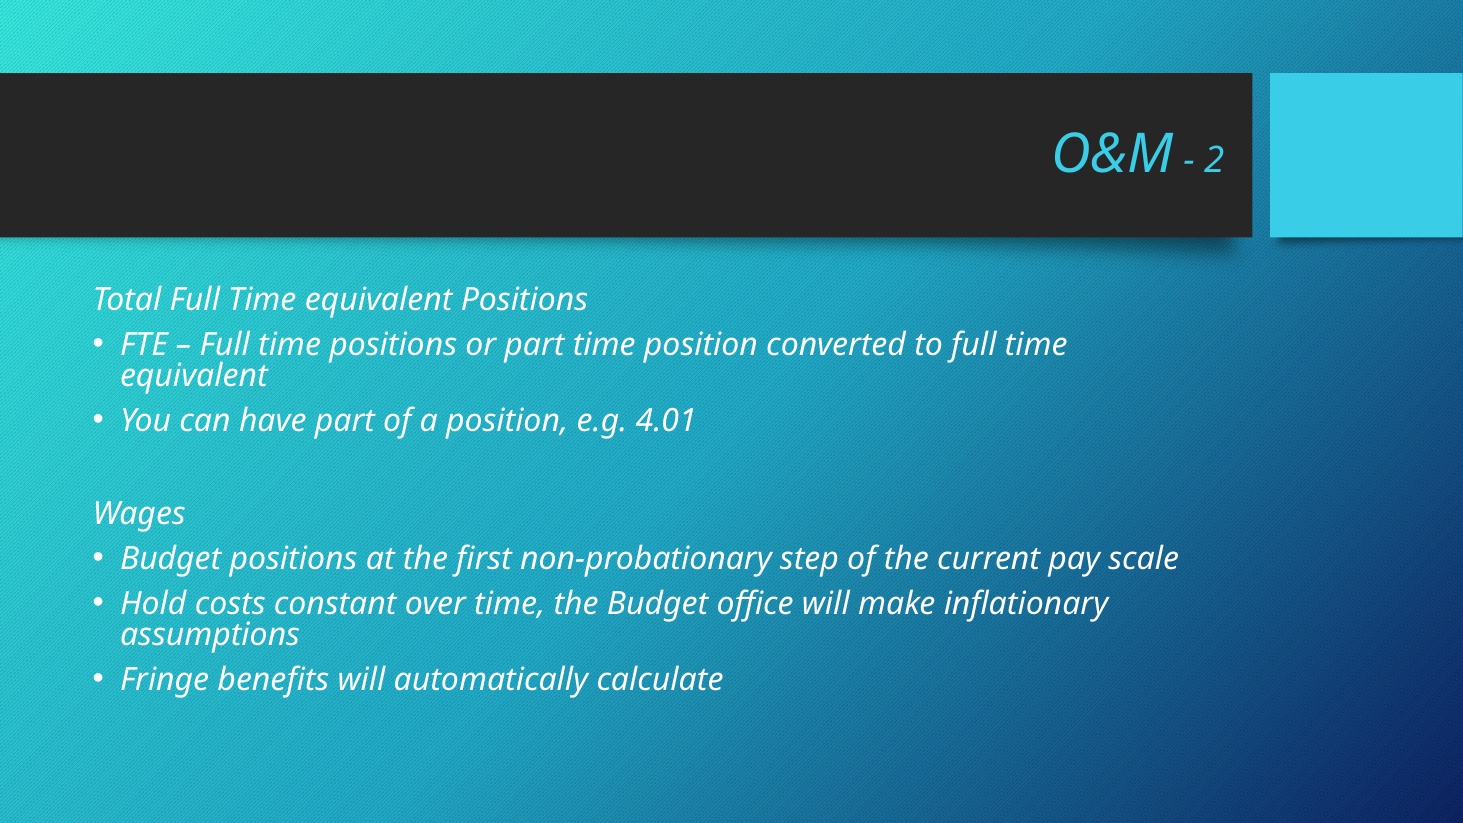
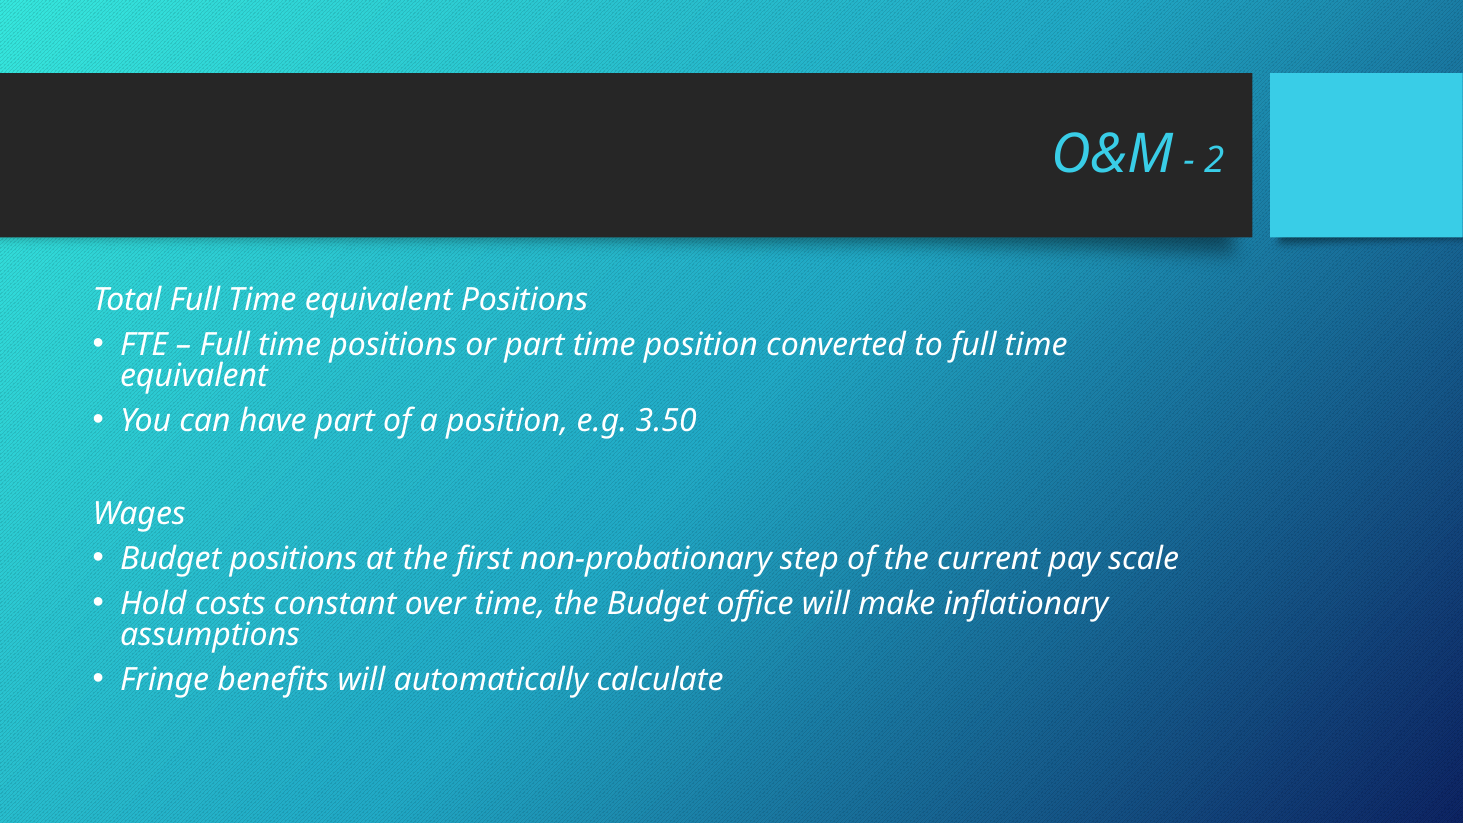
4.01: 4.01 -> 3.50 (666, 421)
